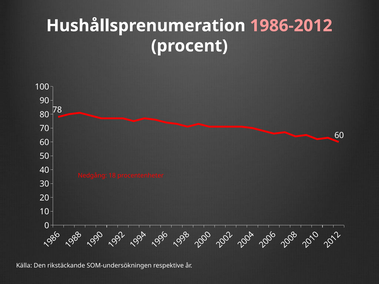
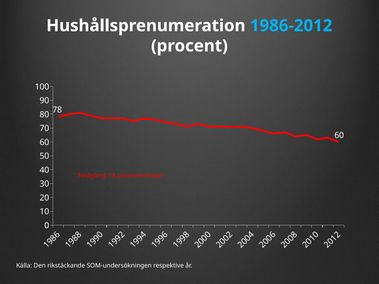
1986-2012 colour: pink -> light blue (291, 26)
